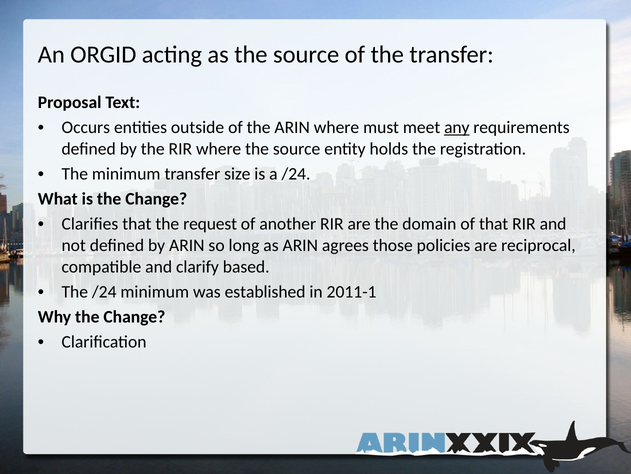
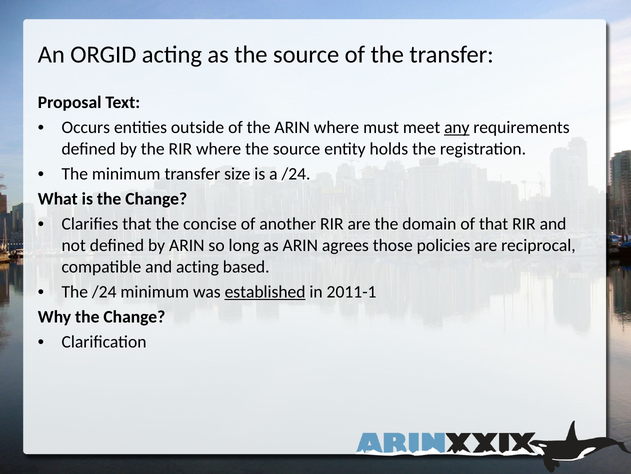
request: request -> concise (210, 224)
and clarify: clarify -> acting (197, 267)
established underline: none -> present (265, 292)
